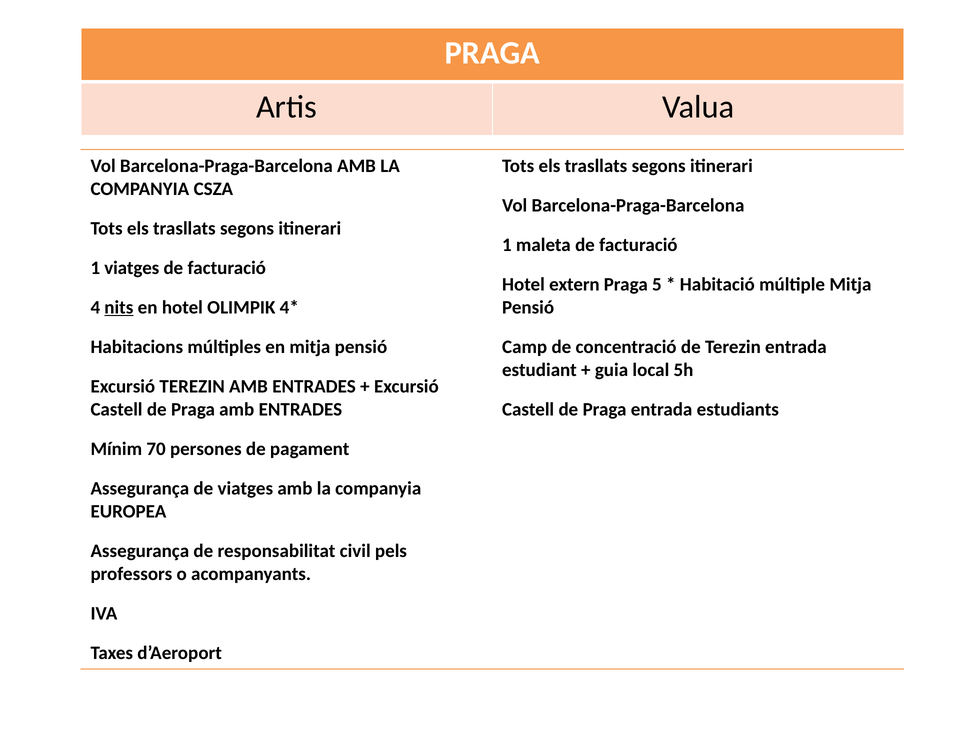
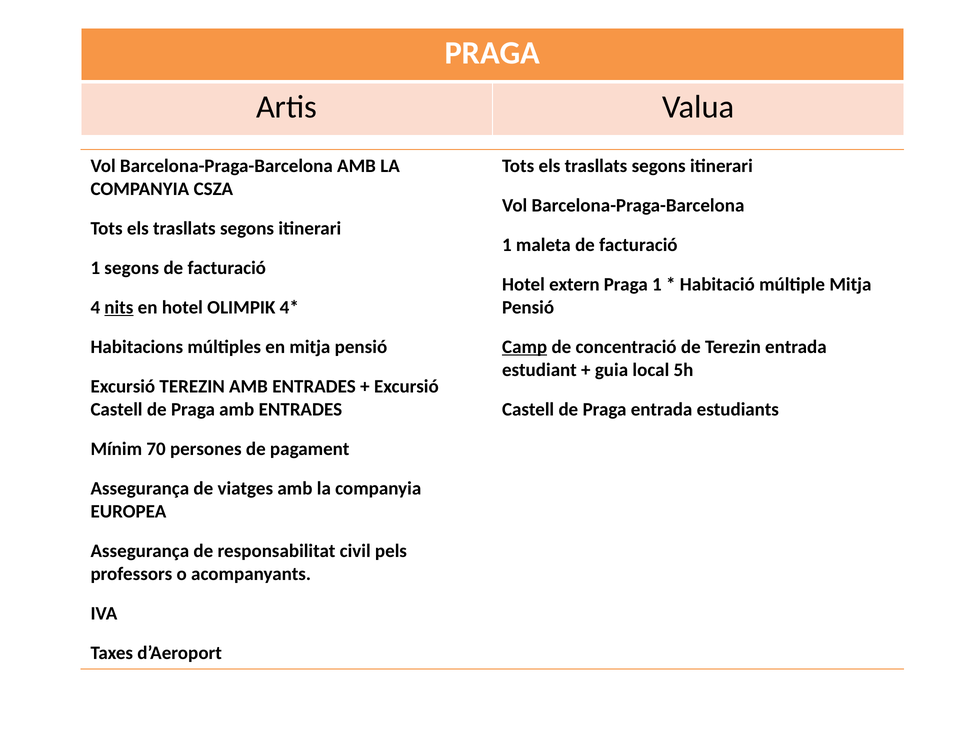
1 viatges: viatges -> segons (132, 268)
Praga 5: 5 -> 1 (657, 284)
Camp underline: none -> present (525, 347)
